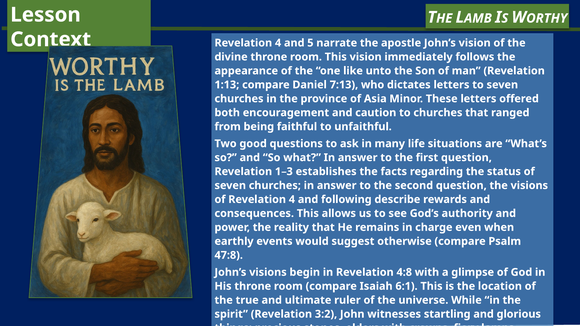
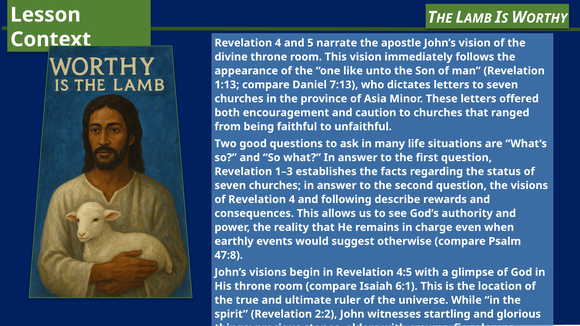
4:8: 4:8 -> 4:5 (404, 272)
3:2: 3:2 -> 2:2 (326, 314)
